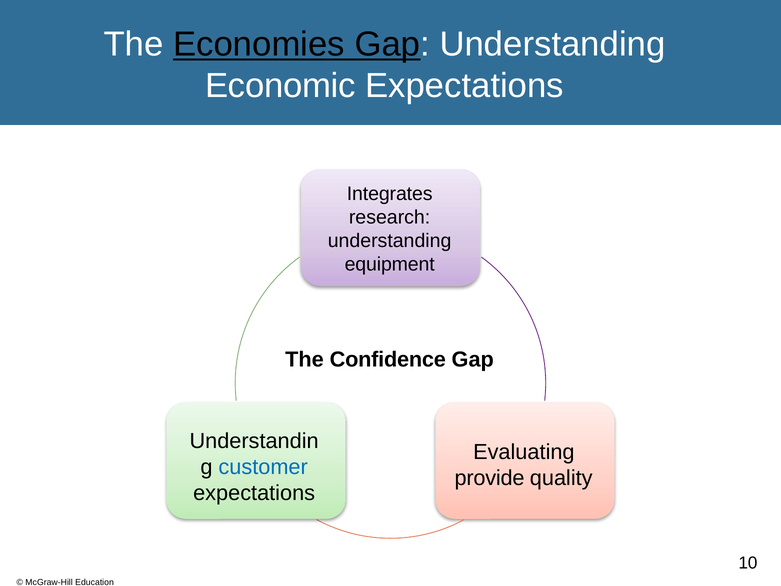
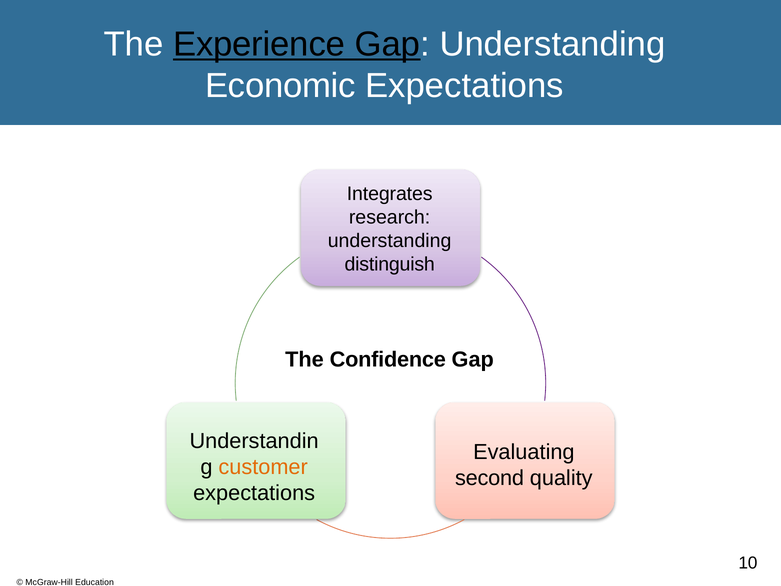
Economies: Economies -> Experience (259, 44)
equipment: equipment -> distinguish (390, 264)
customer colour: blue -> orange (263, 467)
provide: provide -> second (490, 478)
